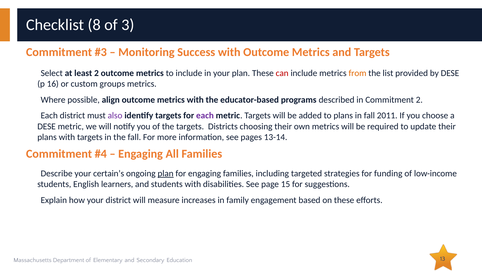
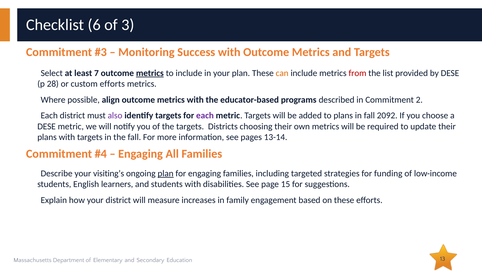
8: 8 -> 6 (94, 25)
least 2: 2 -> 7 (96, 73)
metrics underline: none -> present (150, 73)
can colour: red -> orange (282, 73)
from colour: orange -> red (357, 73)
16: 16 -> 28 (53, 84)
custom groups: groups -> efforts (112, 84)
2011: 2011 -> 2092 (387, 116)
certain’s: certain’s -> visiting’s (109, 174)
